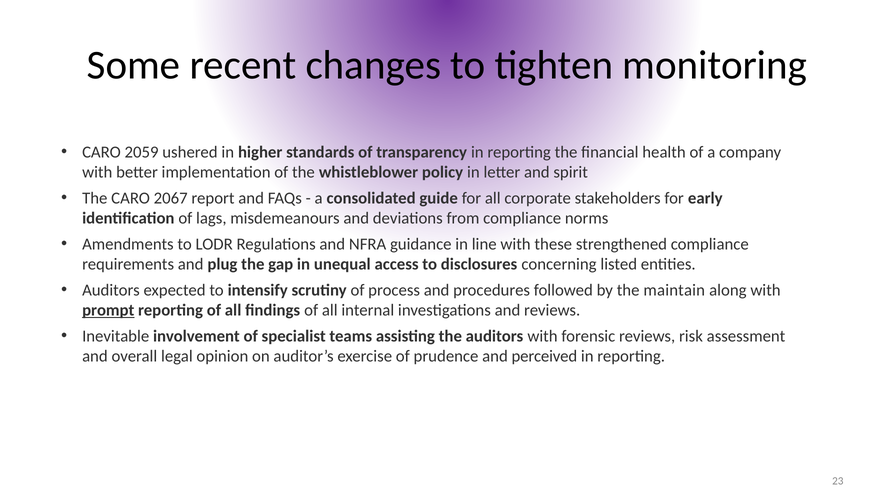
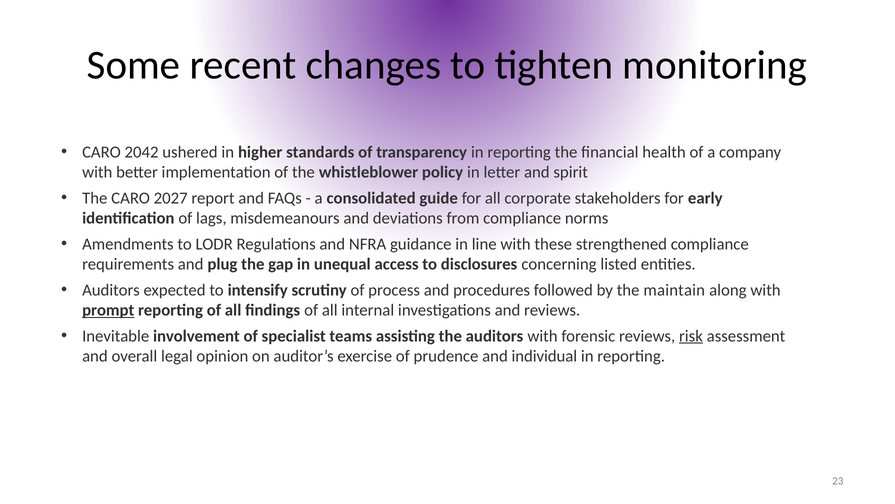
2059: 2059 -> 2042 (142, 152)
2067: 2067 -> 2027 (171, 198)
risk underline: none -> present (691, 336)
perceived: perceived -> individual (544, 356)
